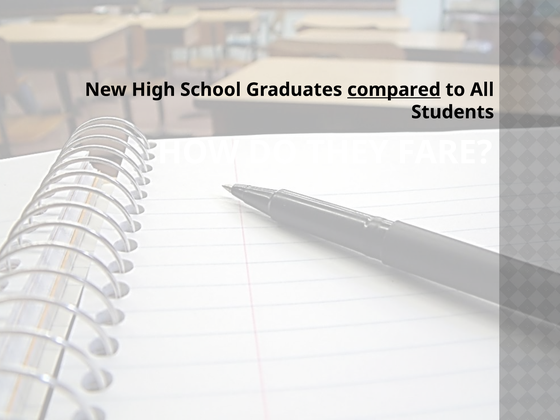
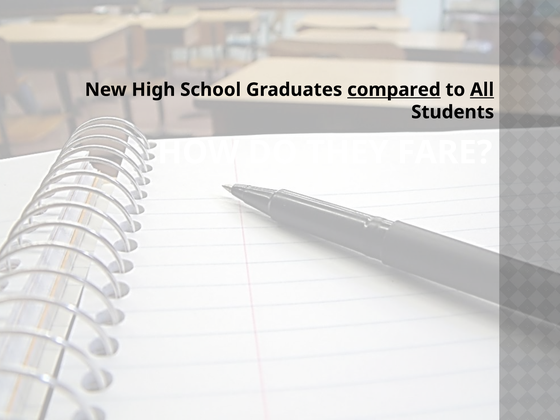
All underline: none -> present (482, 90)
